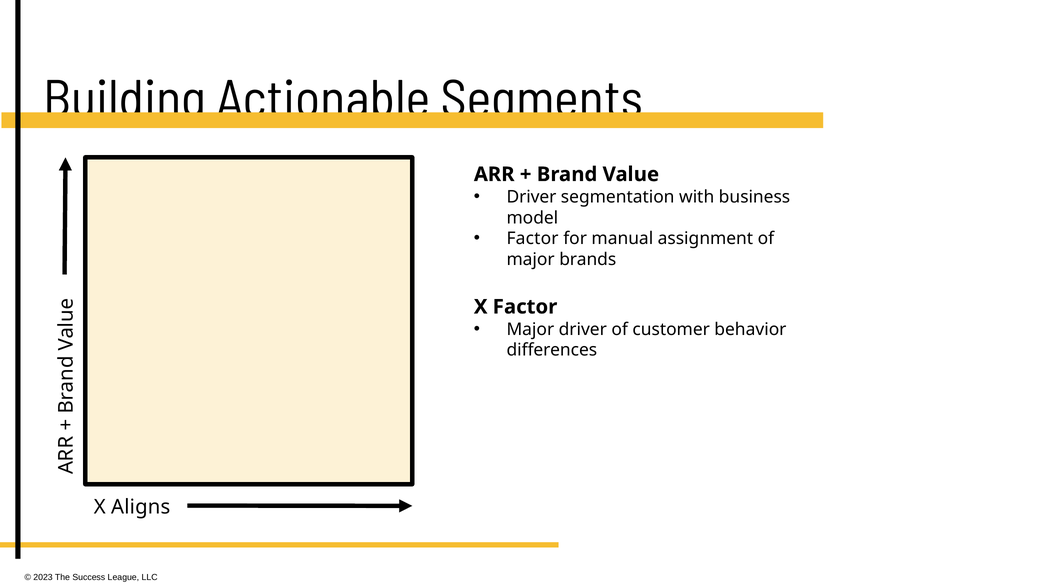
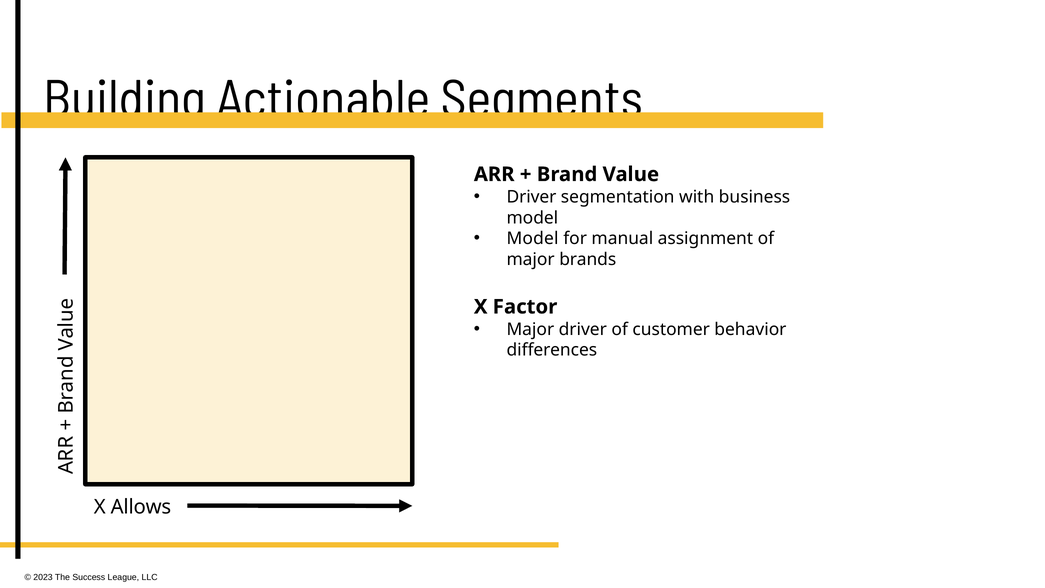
Factor: Factor -> Model (533, 239)
Aligns: Aligns -> Allows (141, 507)
